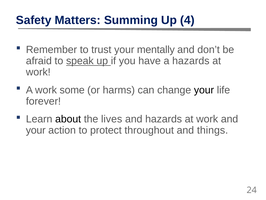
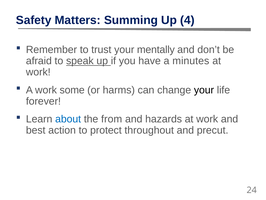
a hazards: hazards -> minutes (191, 61)
about colour: black -> blue (68, 119)
lives: lives -> from (112, 119)
your: your -> best (36, 130)
things: things -> precut (213, 130)
